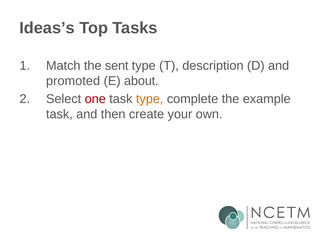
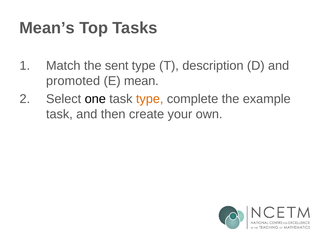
Ideas’s: Ideas’s -> Mean’s (47, 28)
about: about -> mean (141, 81)
one colour: red -> black (95, 99)
